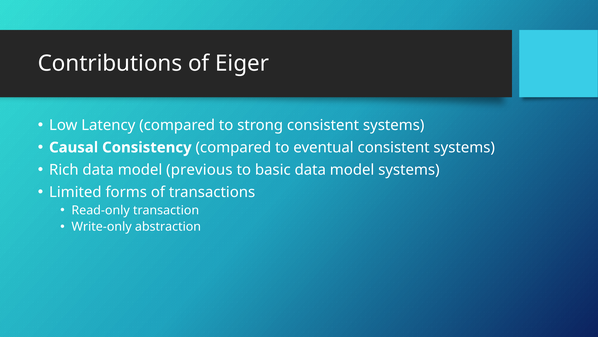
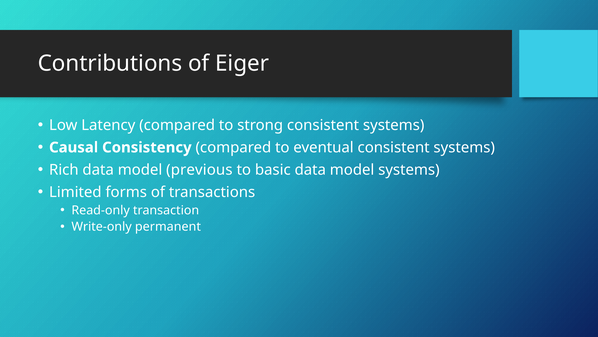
abstraction: abstraction -> permanent (168, 226)
